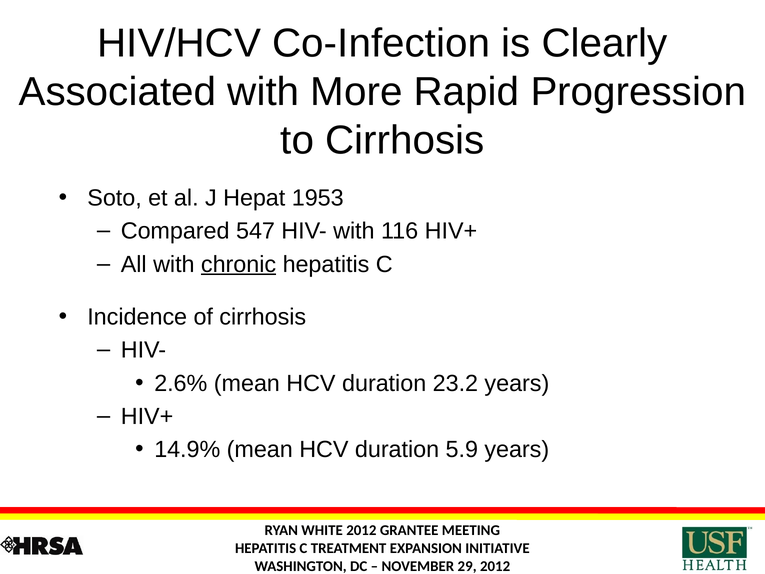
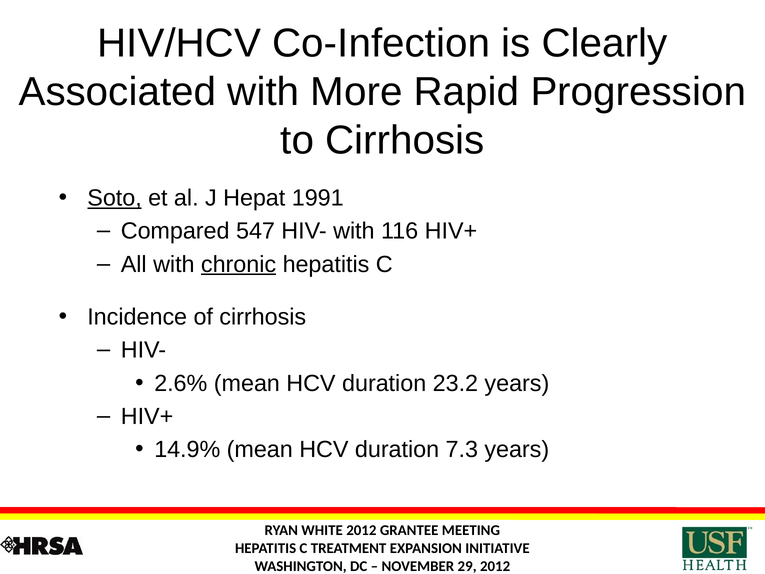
Soto underline: none -> present (115, 198)
1953: 1953 -> 1991 (318, 198)
5.9: 5.9 -> 7.3 (462, 449)
